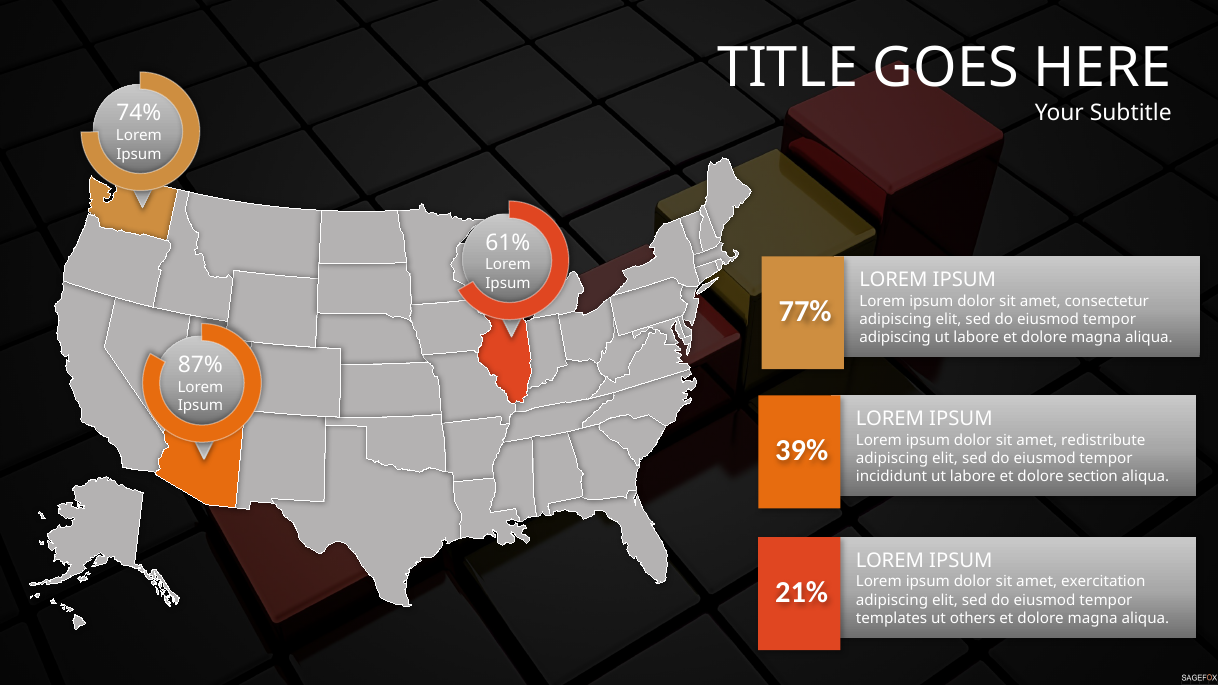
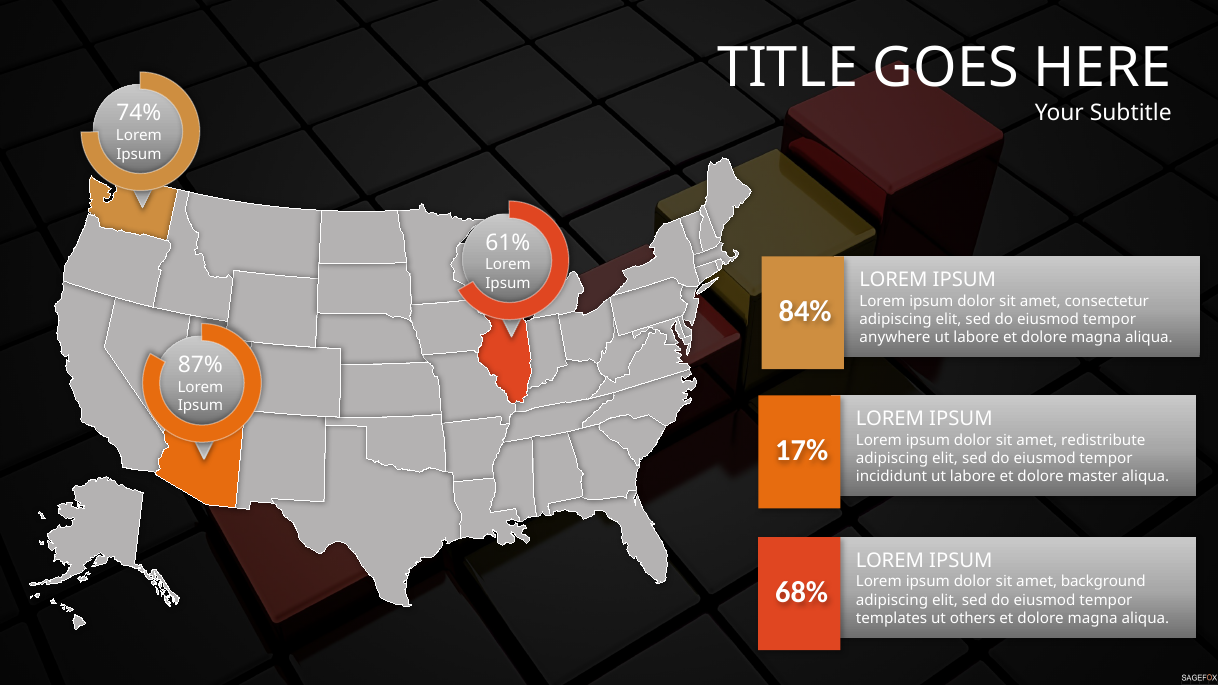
77%: 77% -> 84% (805, 312)
adipiscing: adipiscing -> anywhere (895, 338)
39%: 39% -> 17% (802, 451)
section: section -> master (1093, 477)
exercitation: exercitation -> background (1103, 582)
21%: 21% -> 68% (802, 593)
